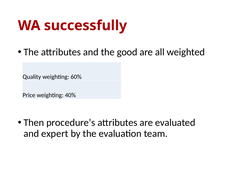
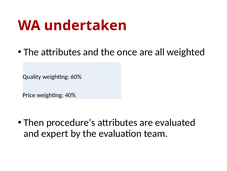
successfully: successfully -> undertaken (85, 25)
good: good -> once (127, 52)
